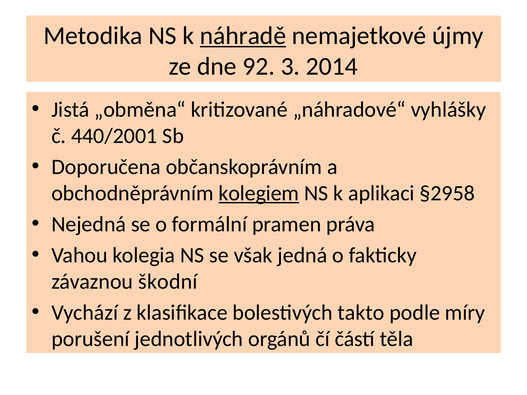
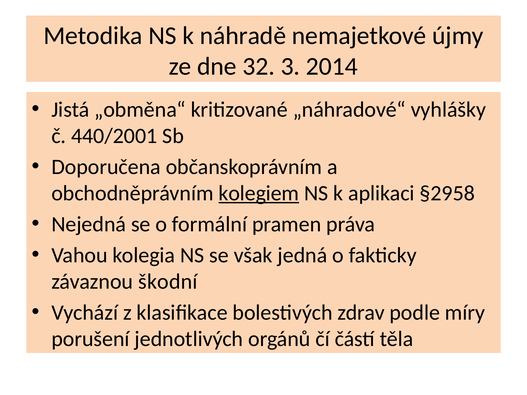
náhradě underline: present -> none (243, 36)
92: 92 -> 32 (259, 66)
takto: takto -> zdrav (361, 313)
